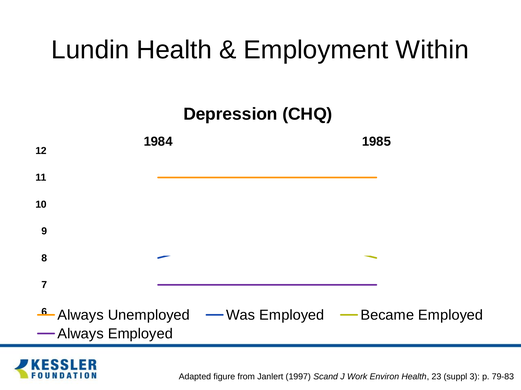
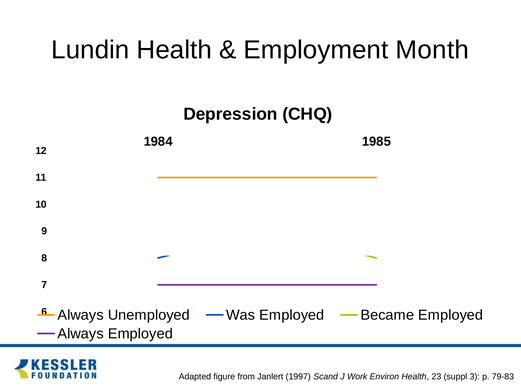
Within: Within -> Month (432, 50)
